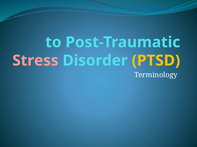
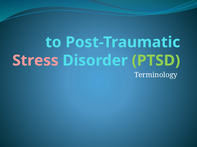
PTSD colour: yellow -> light green (156, 61)
